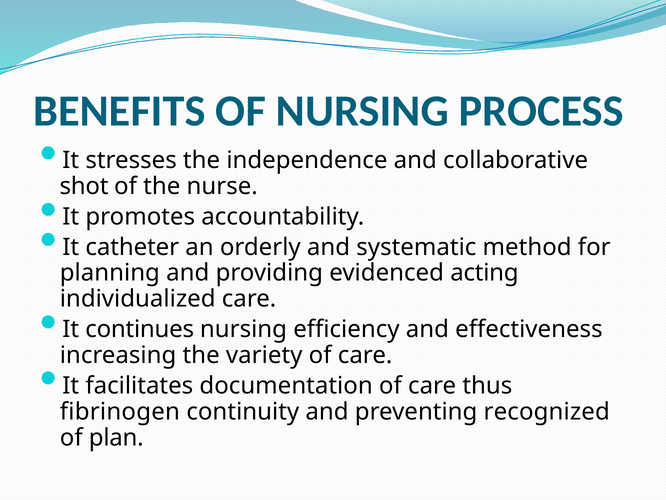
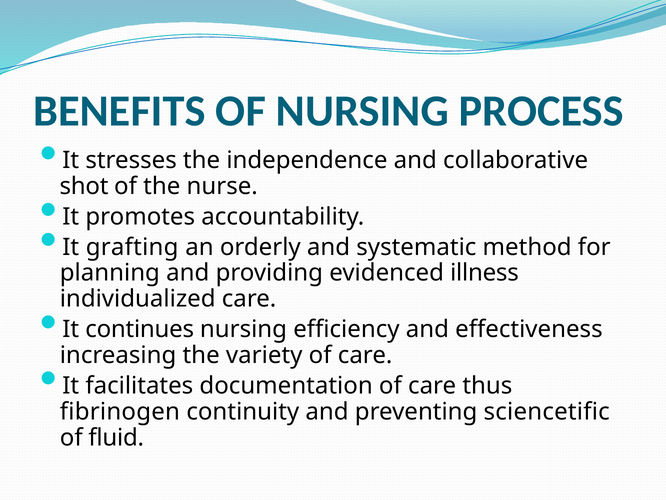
catheter: catheter -> grafting (132, 247)
acting: acting -> illness (484, 273)
recognized: recognized -> sciencetific (547, 411)
plan: plan -> fluid (116, 437)
